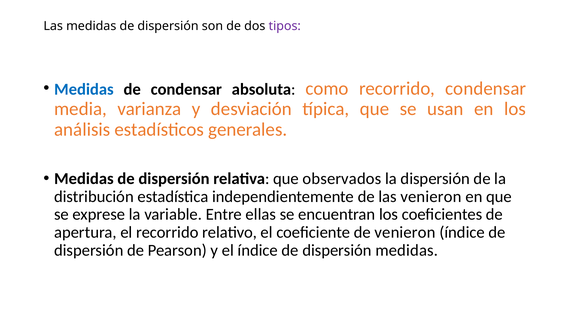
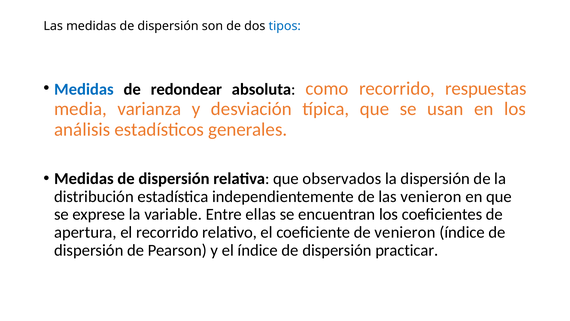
tipos colour: purple -> blue (285, 26)
de condensar: condensar -> redondear (186, 89)
recorrido condensar: condensar -> respuestas (486, 88)
dispersión medidas: medidas -> practicar (407, 250)
